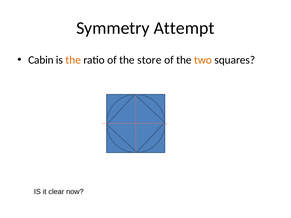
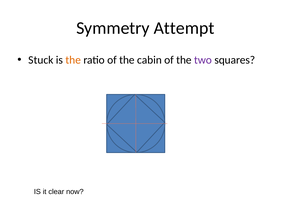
Cabin: Cabin -> Stuck (41, 60)
store: store -> cabin (149, 60)
two colour: orange -> purple (203, 60)
